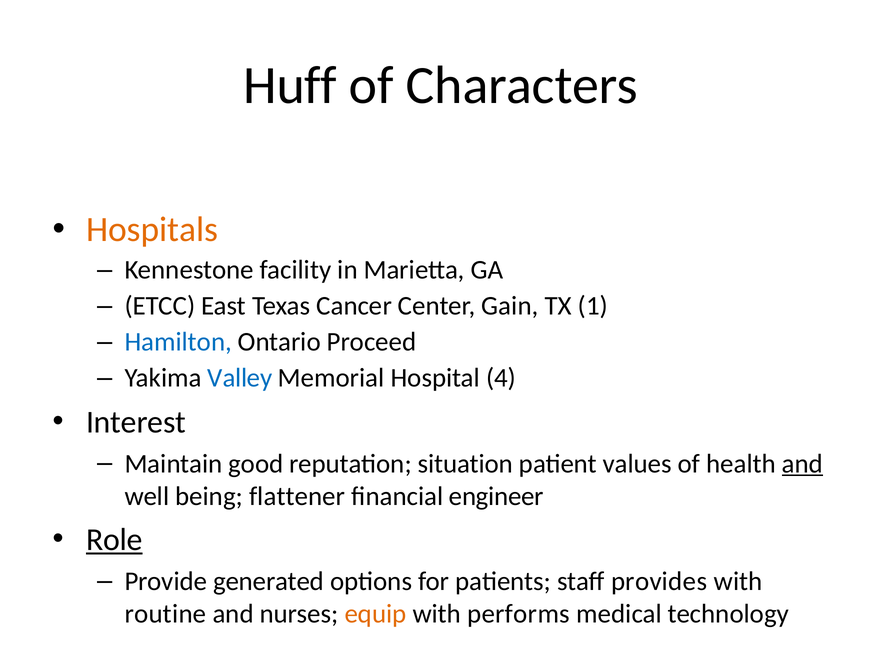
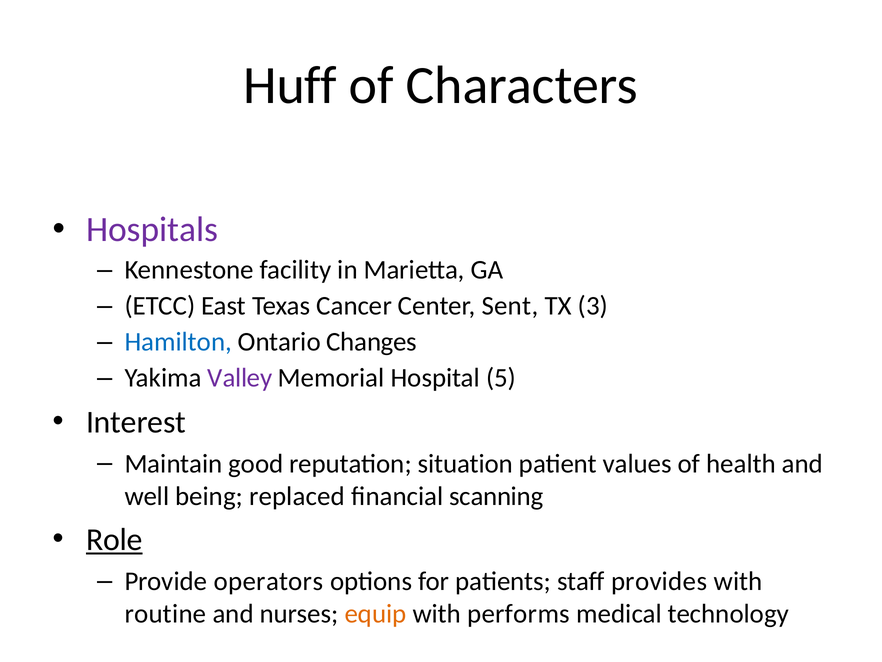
Hospitals colour: orange -> purple (152, 229)
Gain: Gain -> Sent (510, 306)
1: 1 -> 3 (593, 306)
Proceed: Proceed -> Changes (372, 342)
Valley colour: blue -> purple (240, 378)
4: 4 -> 5 (501, 378)
and underline: present -> none (803, 463)
flattener: flattener -> replaced (297, 496)
engineer: engineer -> scanning (496, 496)
generated: generated -> operators (268, 581)
